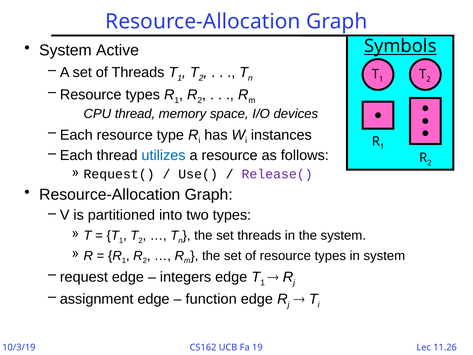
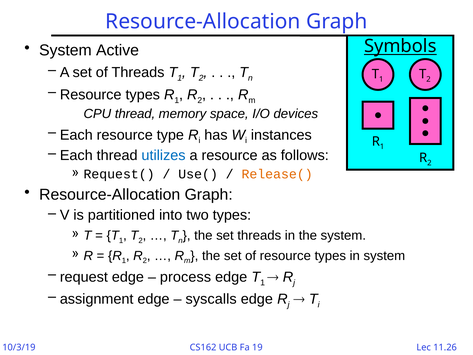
Release( colour: purple -> orange (277, 174)
integers: integers -> process (185, 277)
function: function -> syscalls (211, 299)
